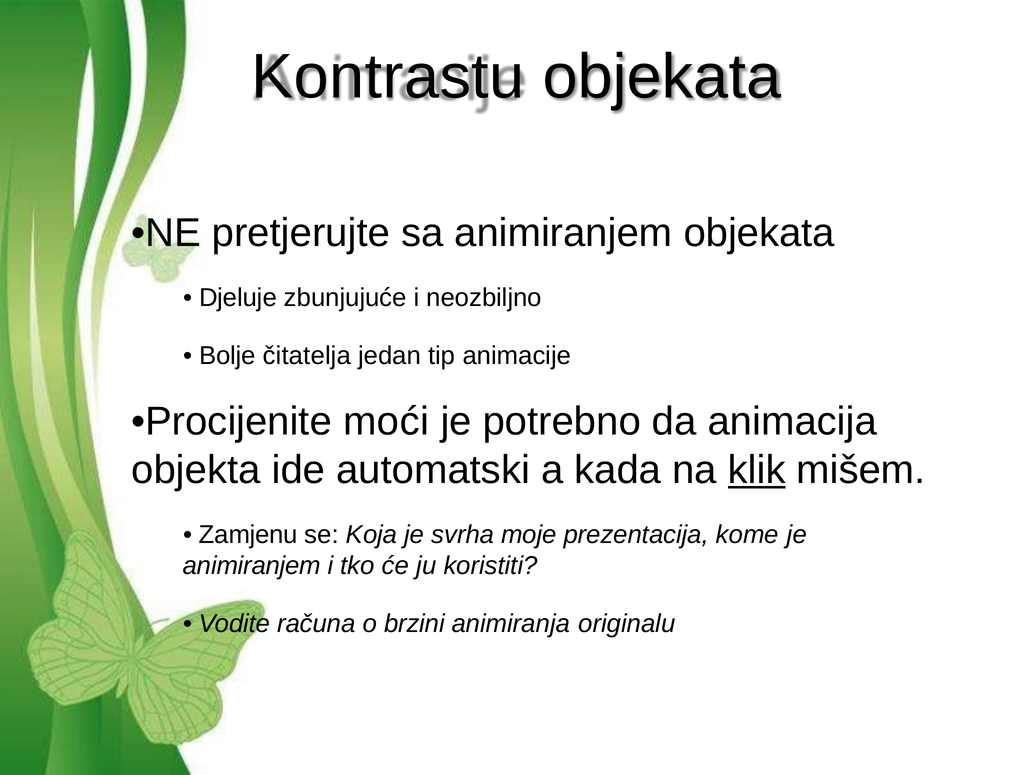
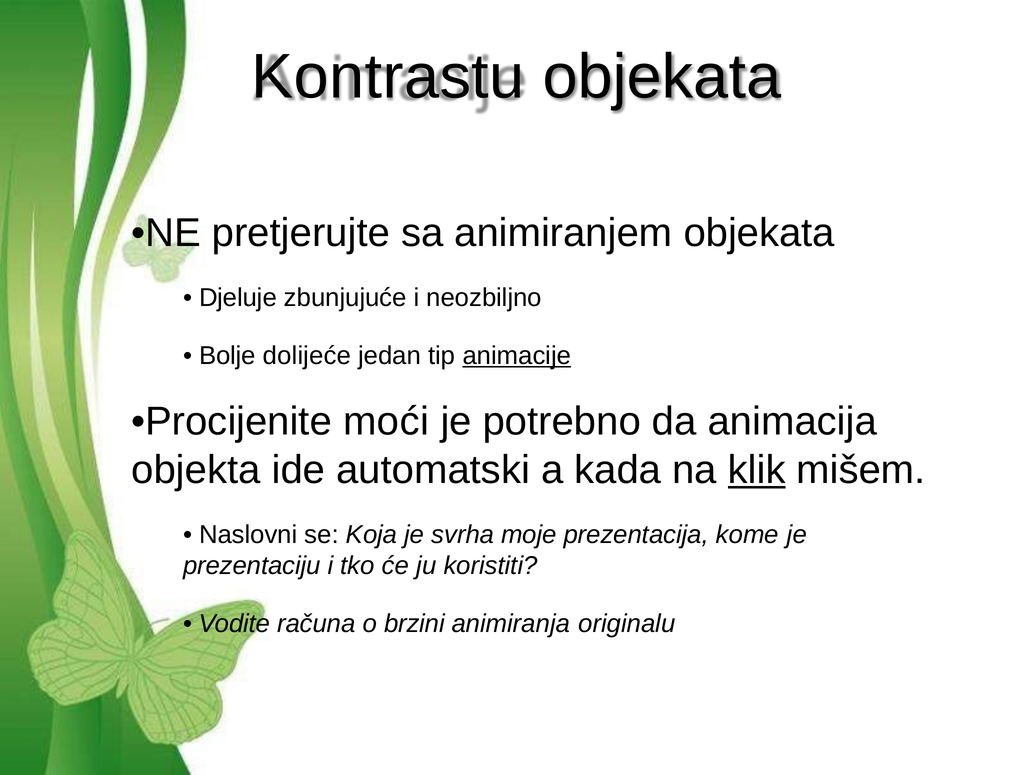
čitatelja: čitatelja -> dolijeće (307, 355)
animacije underline: none -> present (517, 355)
Zamjenu: Zamjenu -> Naslovni (248, 535)
animiranjem: animiranjem -> prezentaciju (252, 566)
